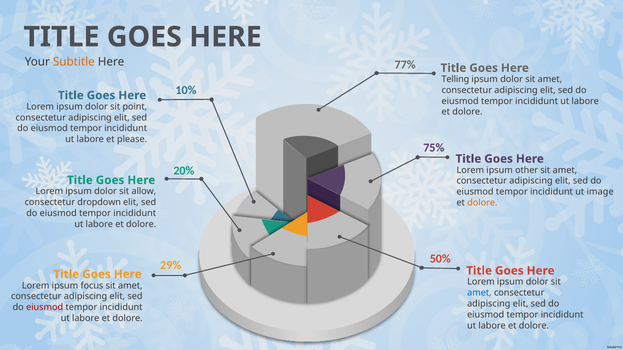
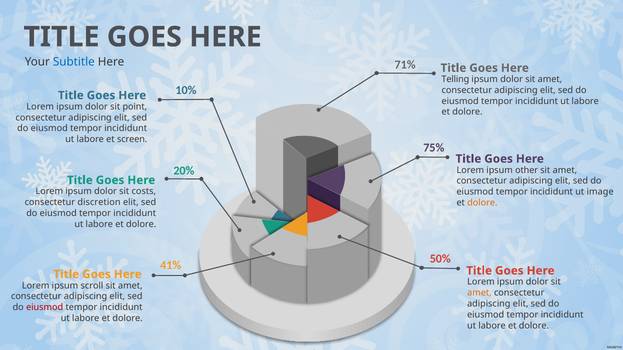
Subtitle colour: orange -> blue (74, 62)
77%: 77% -> 71% (405, 65)
please: please -> screen (132, 139)
allow: allow -> costs (144, 192)
dropdown: dropdown -> discretion (99, 203)
29%: 29% -> 41% (171, 266)
focus: focus -> scroll (92, 286)
amet colour: blue -> orange (479, 293)
